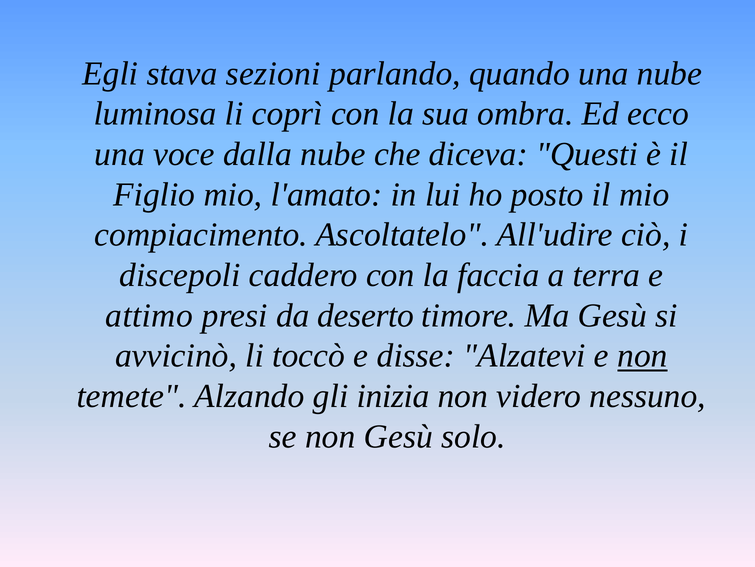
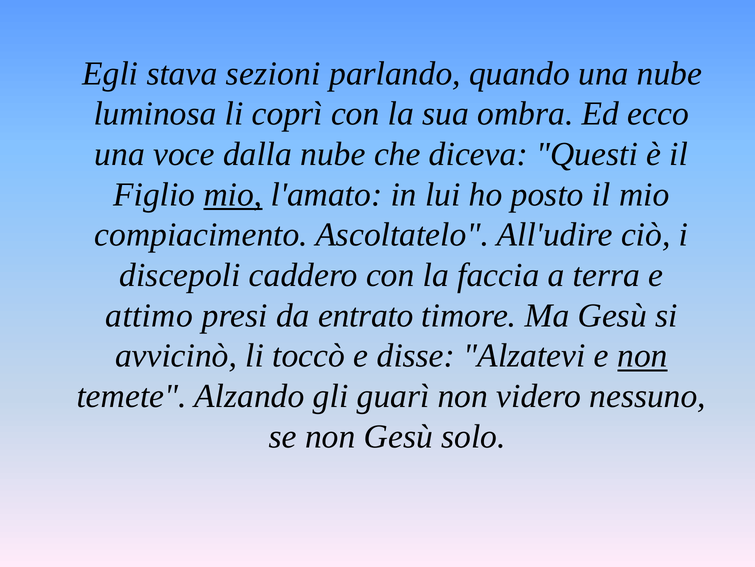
mio underline: none -> present (233, 194)
deserto: deserto -> entrato (366, 315)
inizia: inizia -> guarì (393, 396)
